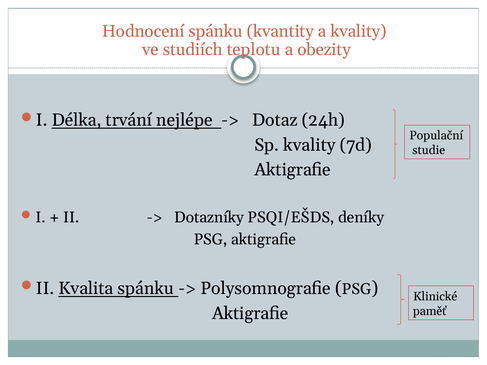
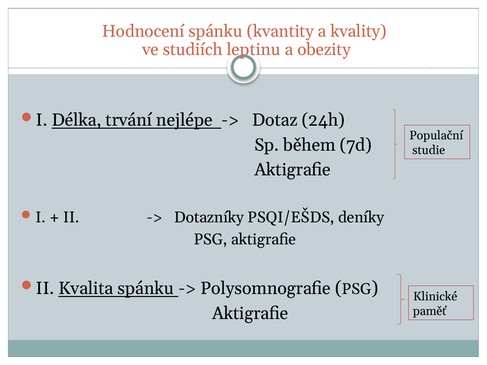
teplotu: teplotu -> leptinu (254, 50)
Sp kvality: kvality -> během (309, 145)
